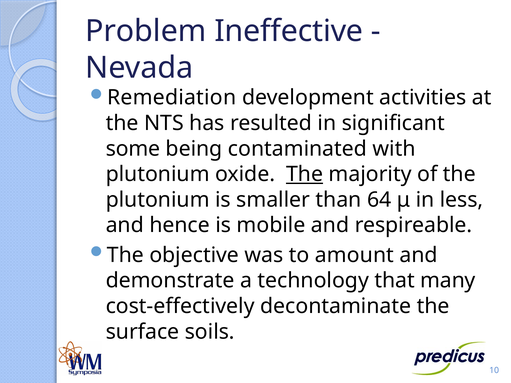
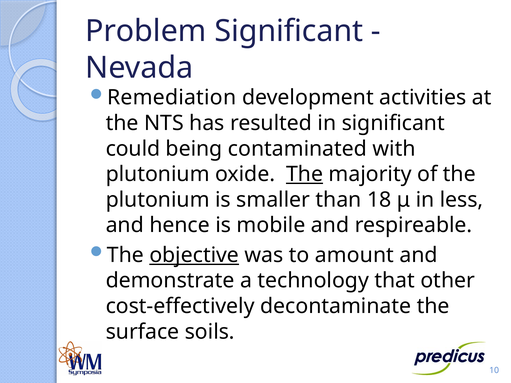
Problem Ineffective: Ineffective -> Significant (289, 31)
some: some -> could (133, 149)
64: 64 -> 18 (379, 200)
objective underline: none -> present (194, 255)
many: many -> other (448, 281)
